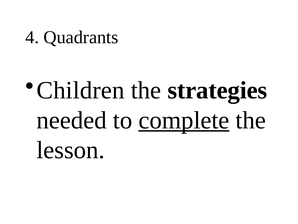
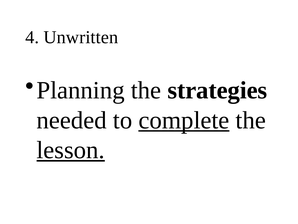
Quadrants: Quadrants -> Unwritten (81, 37)
Children: Children -> Planning (81, 90)
lesson underline: none -> present (71, 150)
